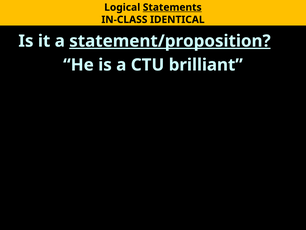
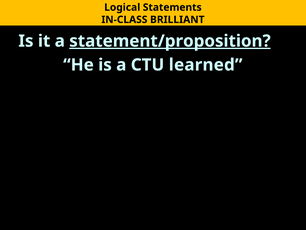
Statements underline: present -> none (172, 7)
IDENTICAL: IDENTICAL -> BRILLIANT (177, 20)
brilliant: brilliant -> learned (206, 65)
